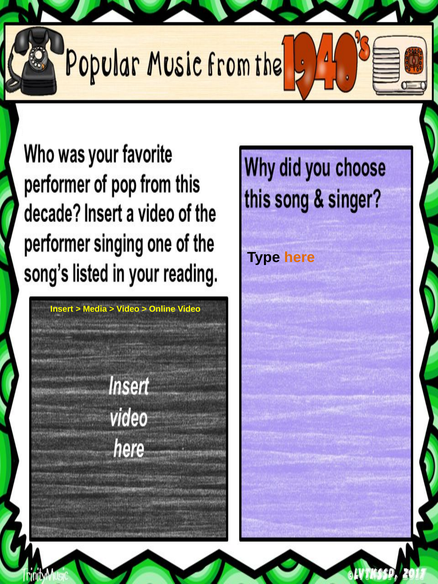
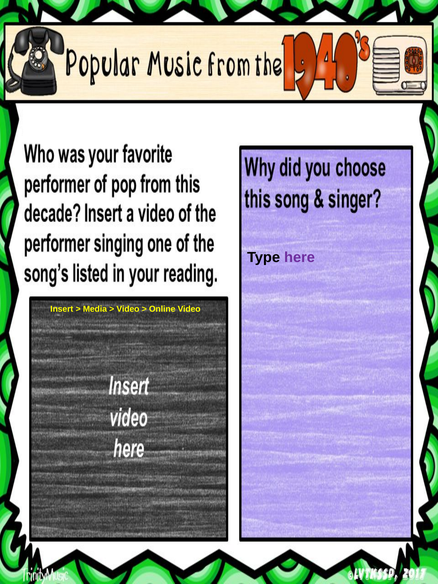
here colour: orange -> purple (300, 257)
